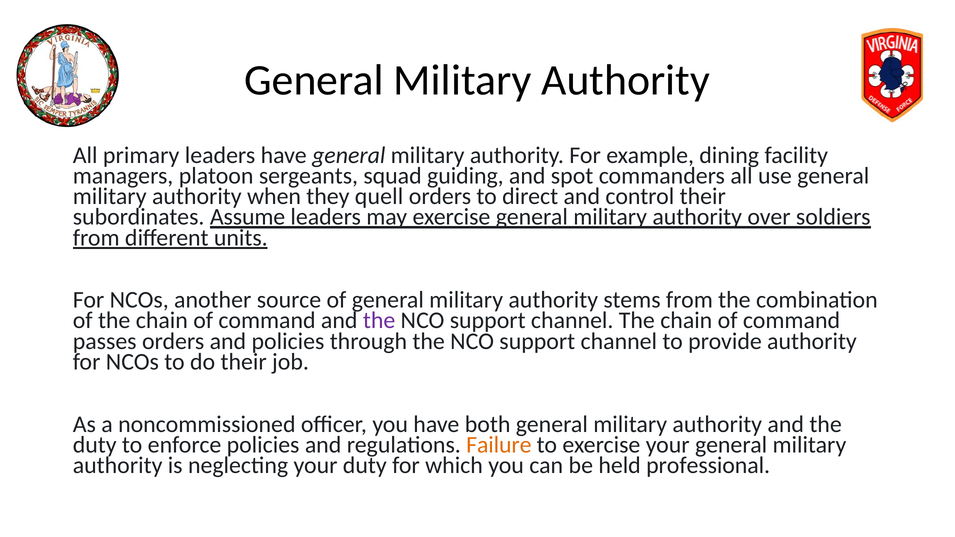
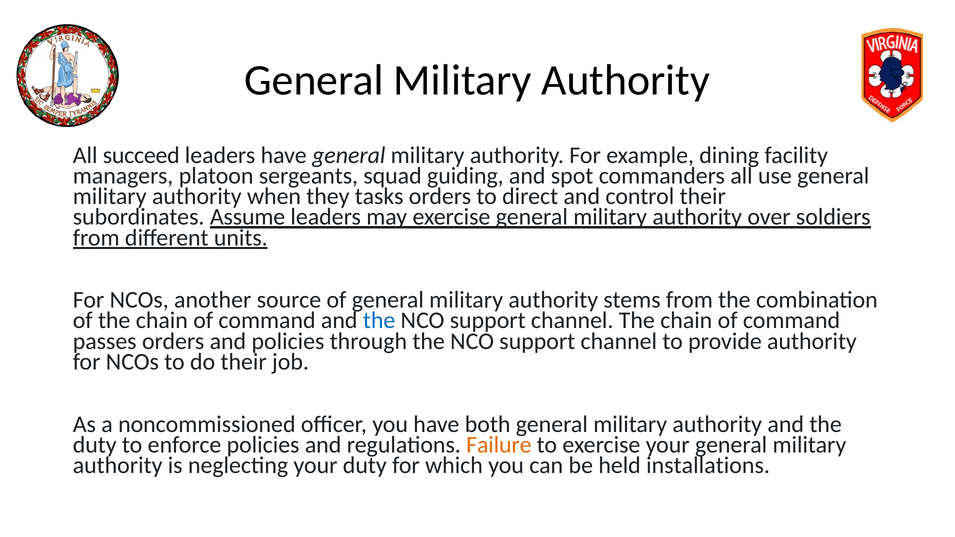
primary: primary -> succeed (141, 155)
quell: quell -> tasks (379, 196)
the colour: purple -> blue (379, 321)
professional: professional -> installations (708, 466)
